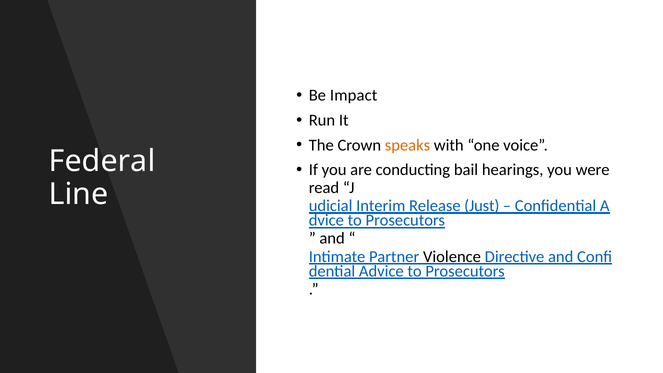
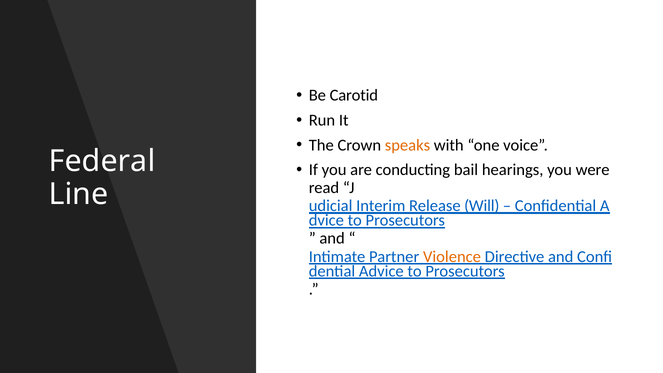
Impact: Impact -> Carotid (354, 95)
Just: Just -> Will (482, 206)
Violence colour: black -> orange (452, 257)
